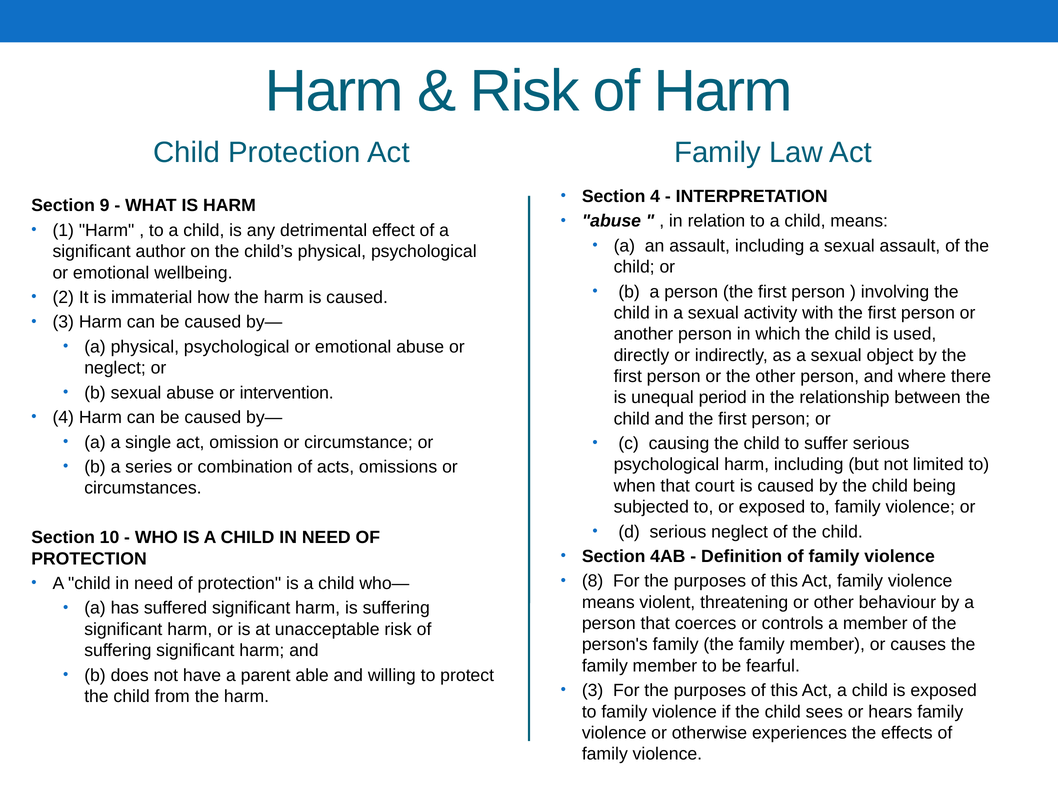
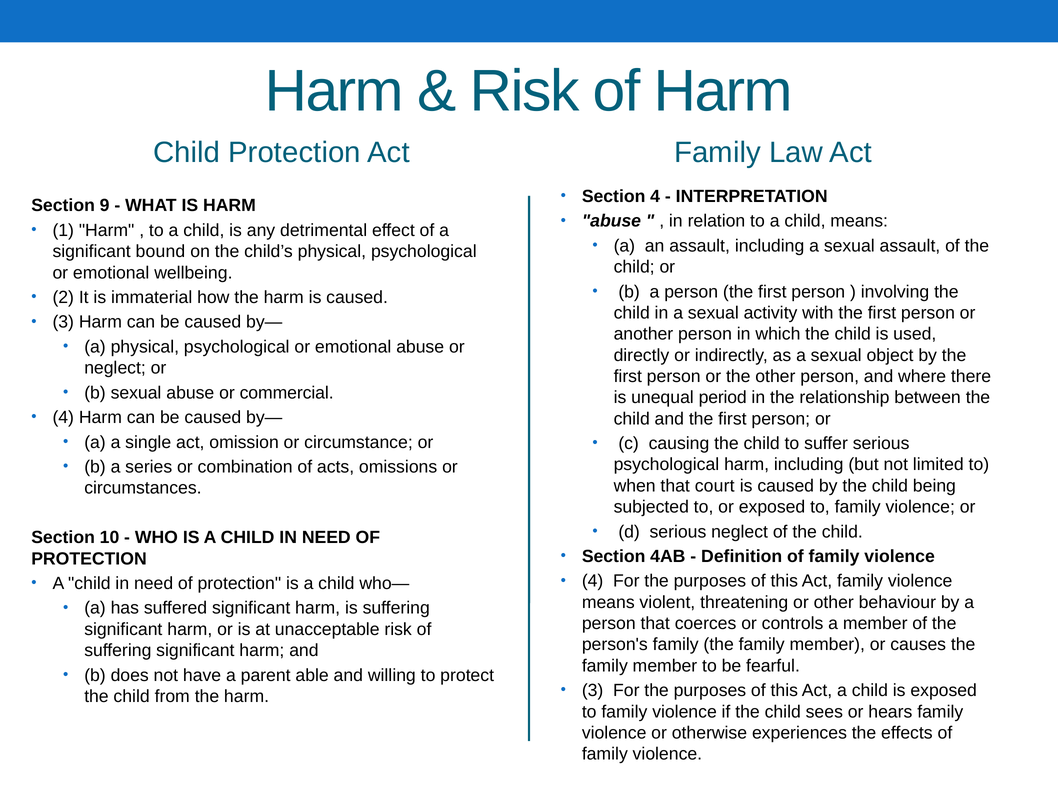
author: author -> bound (160, 251)
intervention: intervention -> commercial (287, 393)
8: 8 -> 4 (593, 581)
